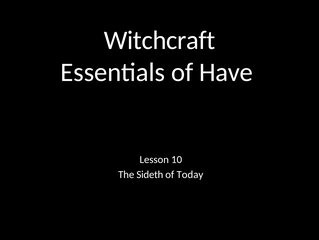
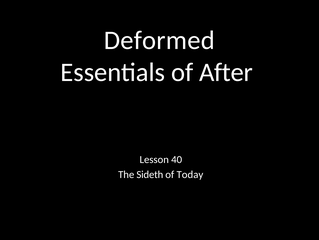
Witchcraft: Witchcraft -> Deformed (159, 40)
Have: Have -> After (226, 72)
10: 10 -> 40 (177, 159)
